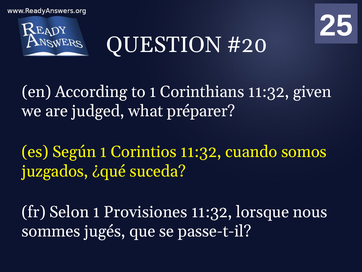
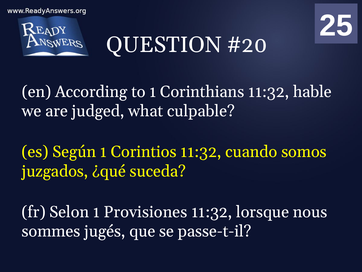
given: given -> hable (312, 92)
préparer: préparer -> culpable (201, 111)
